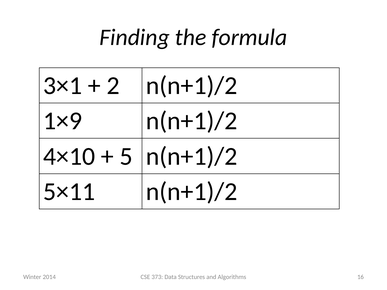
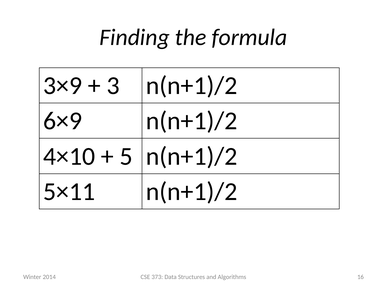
3×1: 3×1 -> 3×9 (63, 86)
2: 2 -> 3 (113, 86)
1×9: 1×9 -> 6×9 (63, 121)
